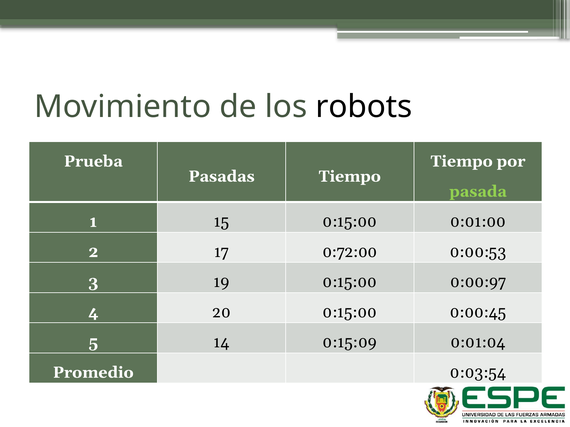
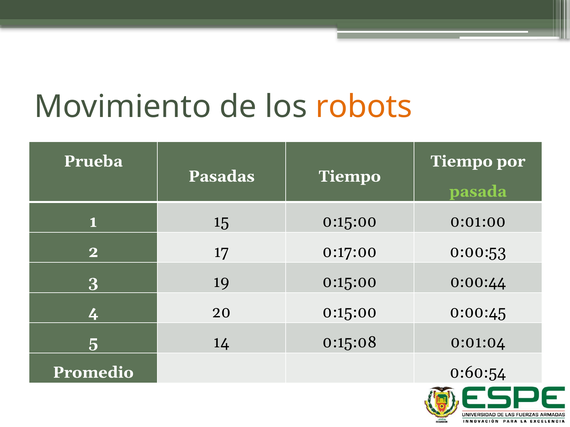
robots colour: black -> orange (364, 107)
0:72:00: 0:72:00 -> 0:17:00 (350, 252)
0:00:97: 0:00:97 -> 0:00:44 (478, 282)
0:15:09: 0:15:09 -> 0:15:08 (350, 343)
0:03:54: 0:03:54 -> 0:60:54 (478, 373)
